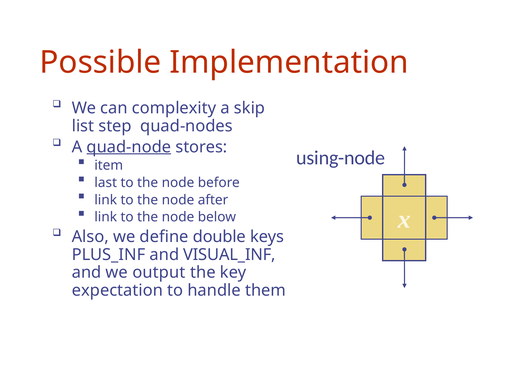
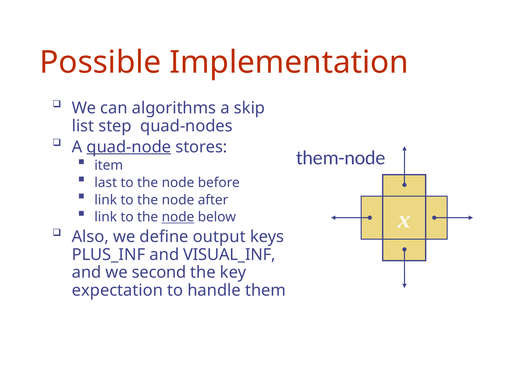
complexity: complexity -> algorithms (174, 108)
using-node: using-node -> them-node (341, 158)
node underline: none -> present (178, 217)
double: double -> output (219, 237)
output: output -> second (159, 272)
